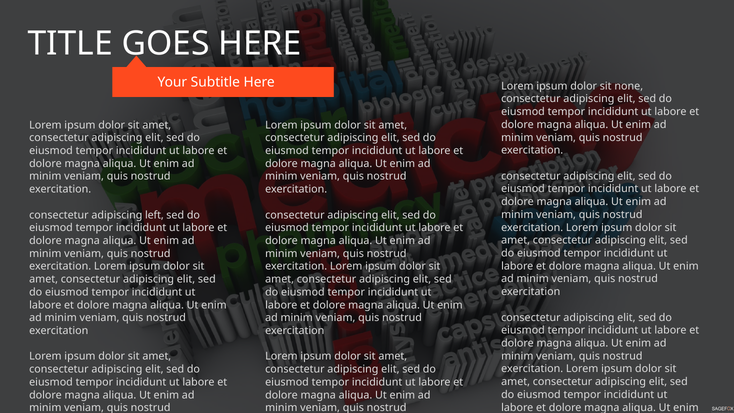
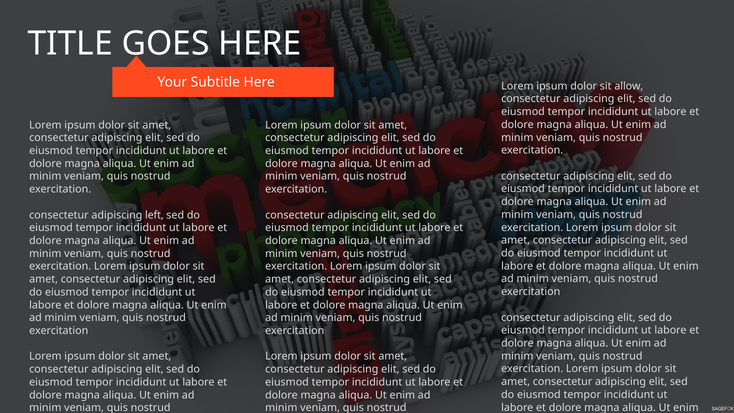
none: none -> allow (629, 86)
